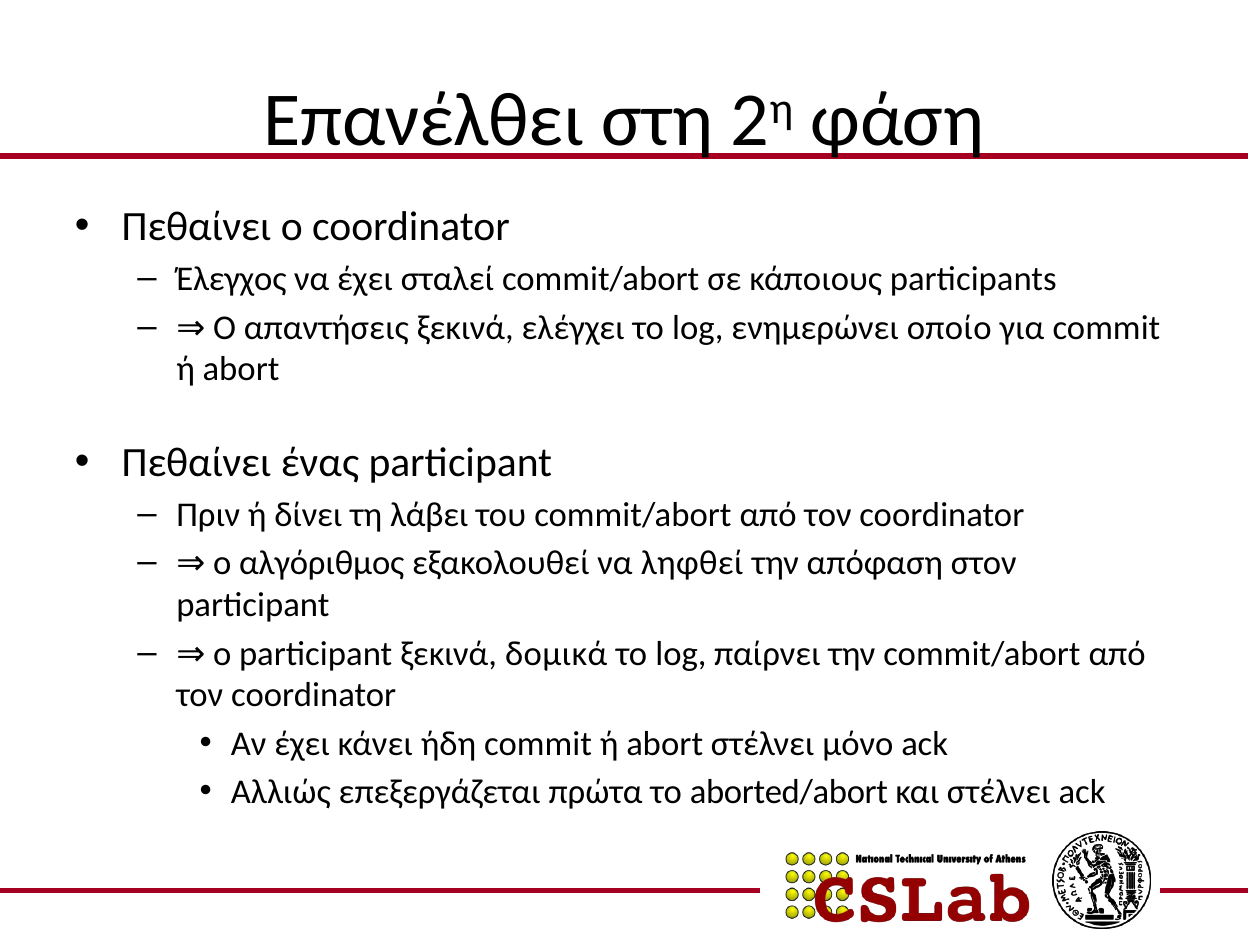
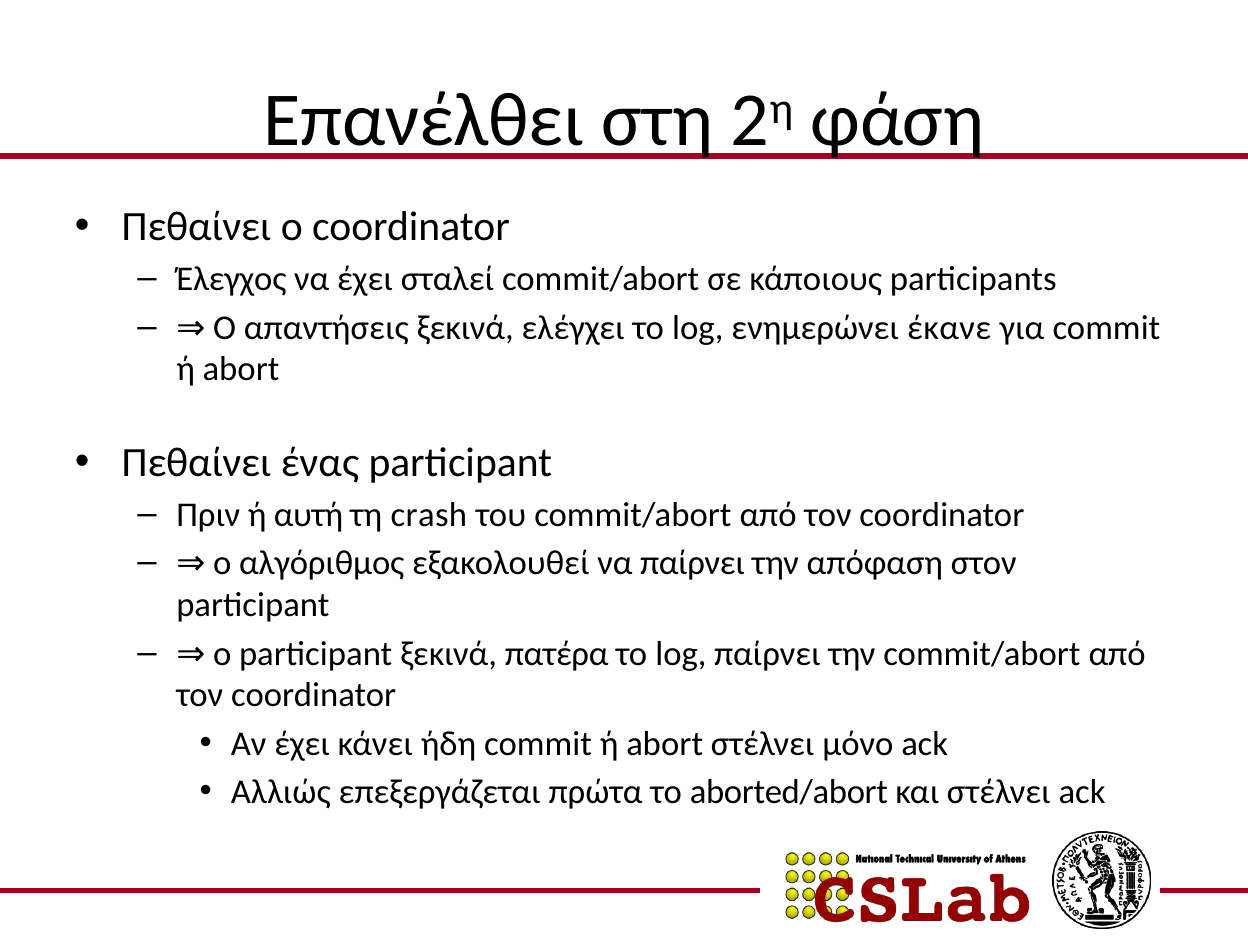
οποίο: οποίο -> έκανε (949, 328)
δίνει: δίνει -> αυτή (308, 515)
λάβει: λάβει -> crash (429, 515)
να ληφθεί: ληφθεί -> παίρνει (692, 563)
δομικά: δομικά -> πατέρα (557, 654)
